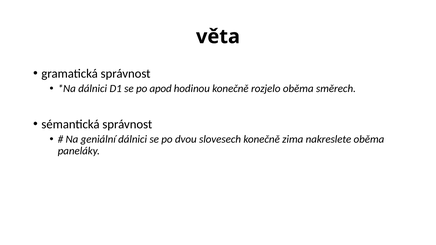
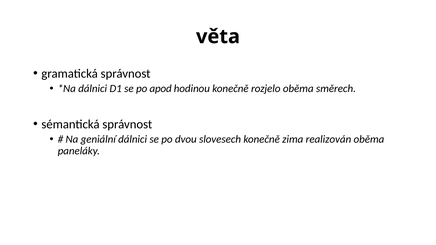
nakreslete: nakreslete -> realizován (328, 139)
